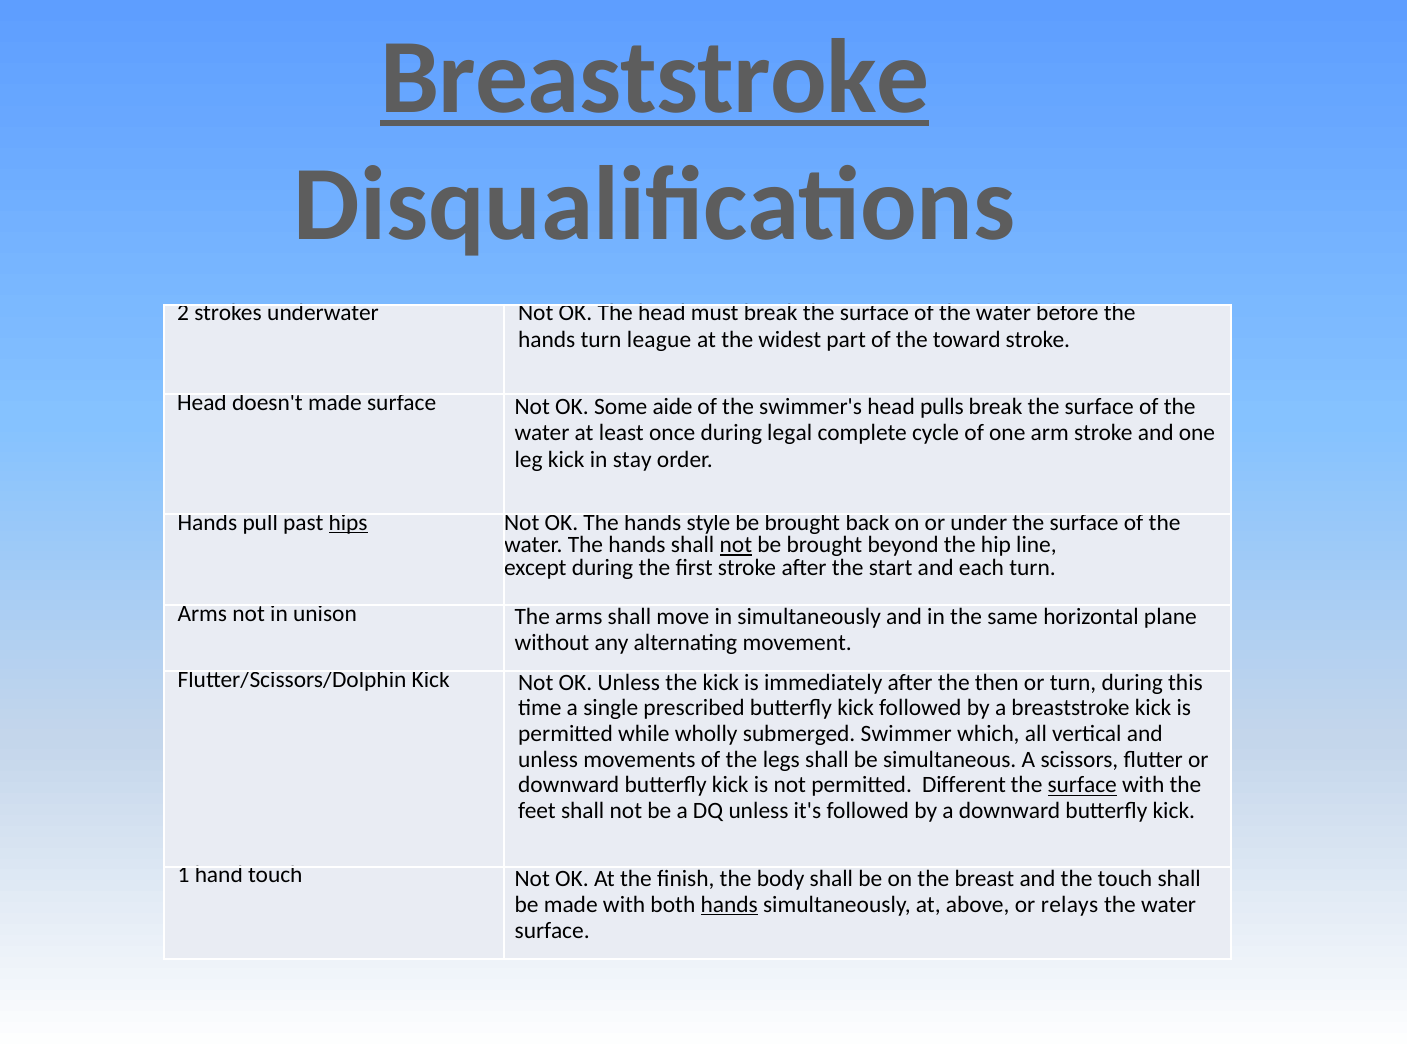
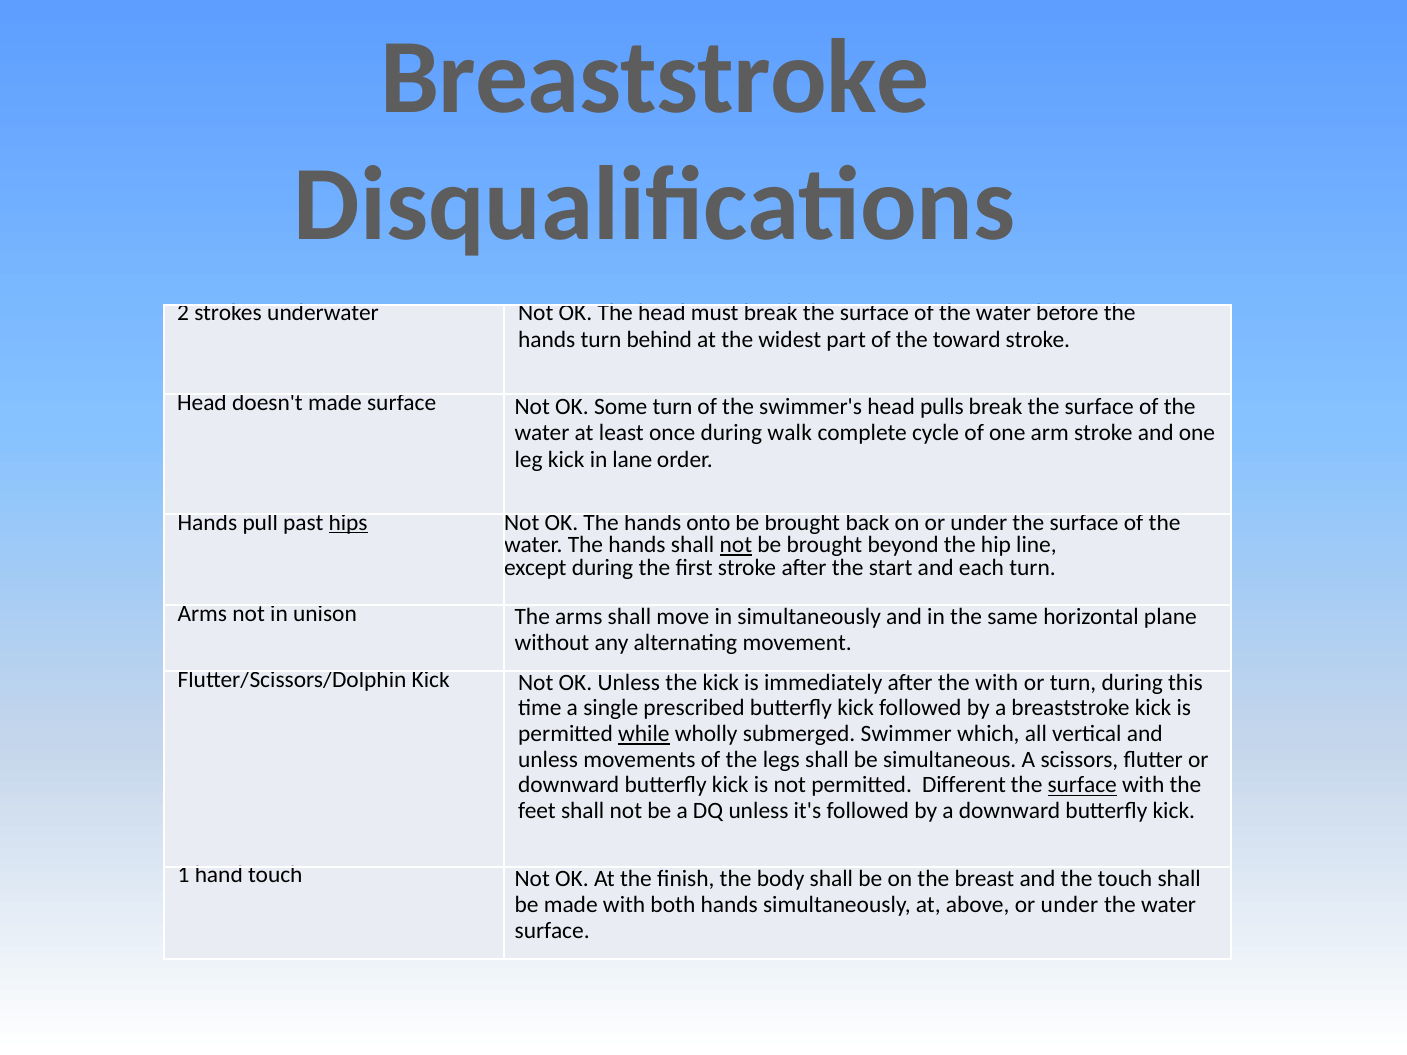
Breaststroke underline: present -> none (655, 78)
league: league -> behind (659, 340)
Some aide: aide -> turn (673, 407)
legal: legal -> walk (790, 433)
stay: stay -> lane (632, 460)
style: style -> onto (708, 522)
the then: then -> with (997, 683)
while underline: none -> present (644, 734)
hands underline: present -> none (729, 905)
above or relays: relays -> under (1070, 905)
